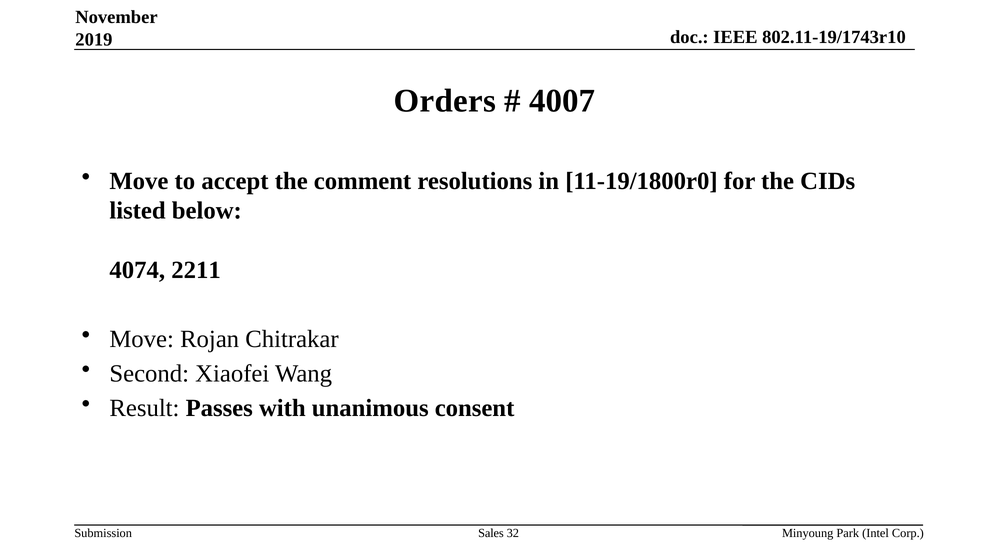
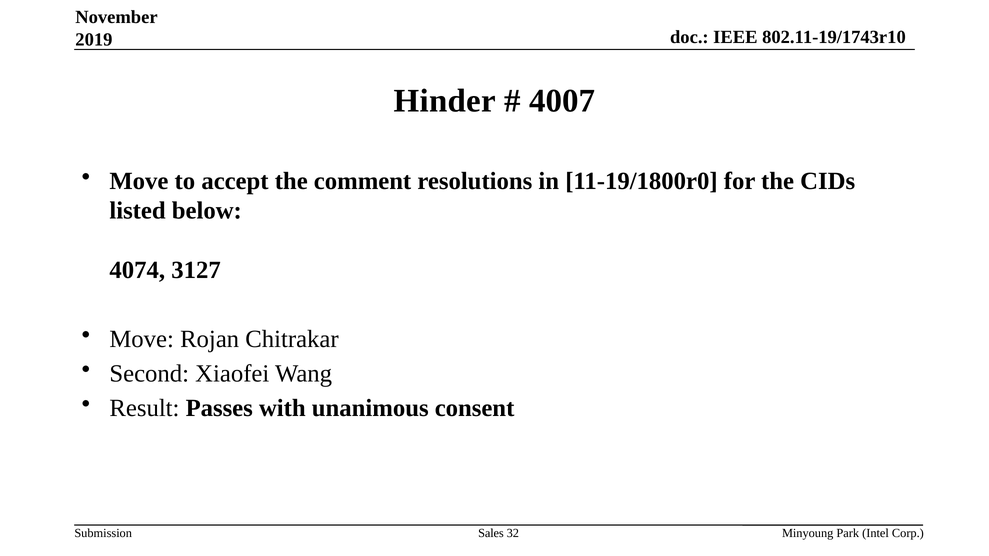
Orders: Orders -> Hinder (445, 101)
2211: 2211 -> 3127 (196, 270)
